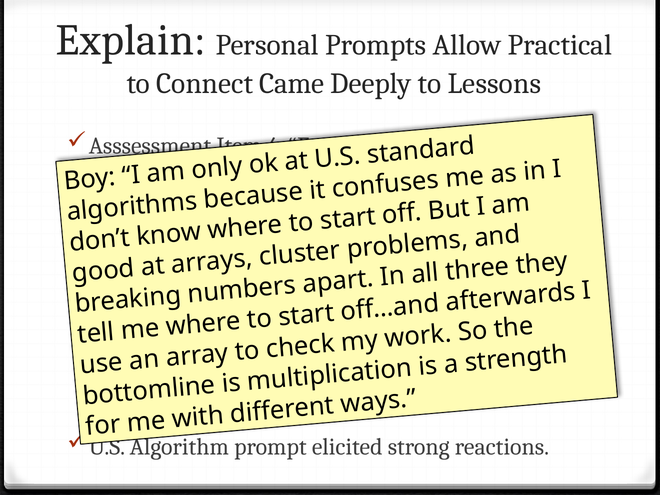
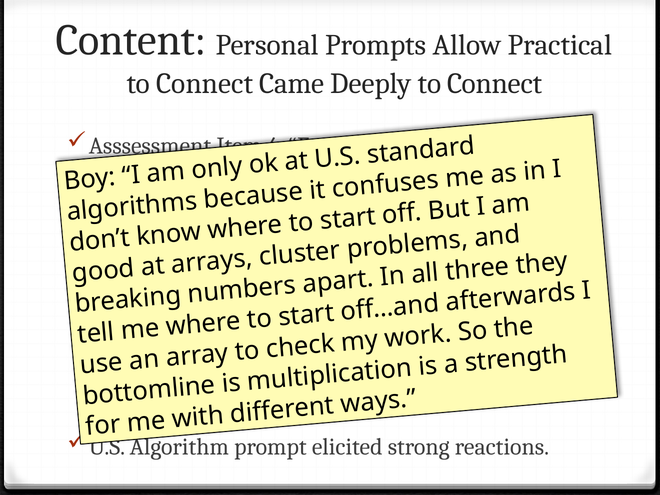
Explain: Explain -> Content (131, 40)
Deeply to Lessons: Lessons -> Connect (495, 83)
